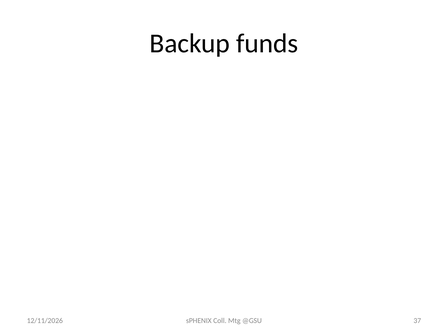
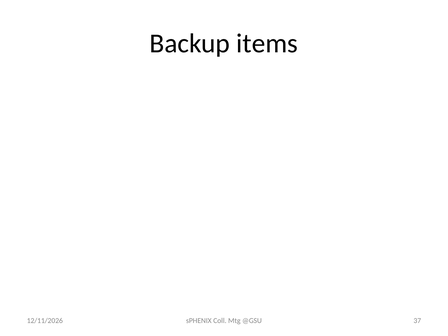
funds: funds -> items (267, 43)
